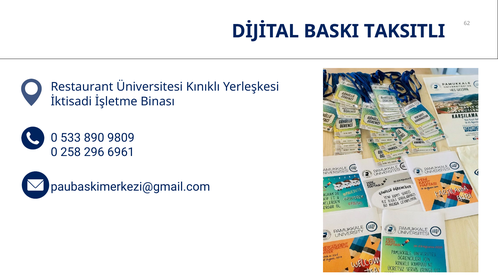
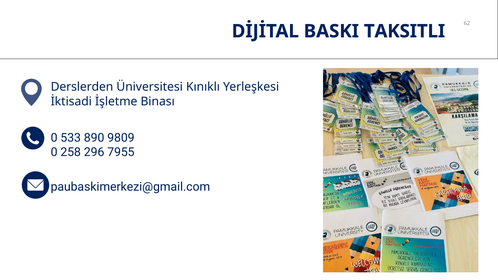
Restaurant: Restaurant -> Derslerden (82, 87)
6961: 6961 -> 7955 (121, 152)
